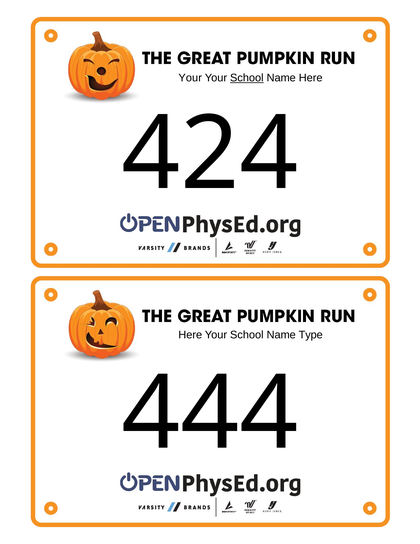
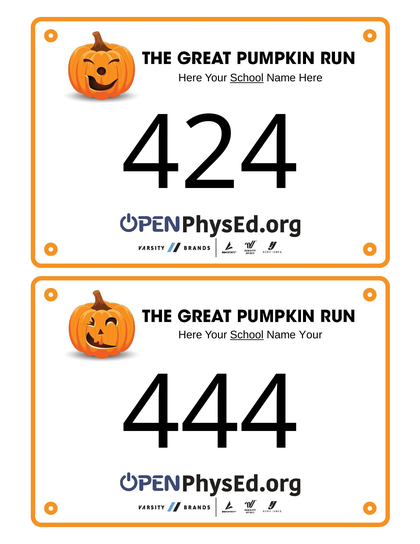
Your: Your -> Here (190, 78)
School underline: none -> present (247, 335)
Name Type: Type -> Your (311, 335)
